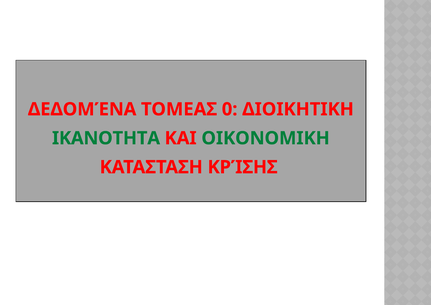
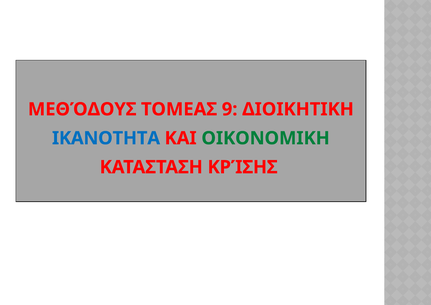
ΔΕΔΟΜΈΝΑ: ΔΕΔΟΜΈΝΑ -> ΜΕΘΌΔΟΥΣ (82, 109)
0: 0 -> 9 (230, 109)
ΙΚΑΝΟΤΗΤΑ colour: green -> blue (106, 138)
